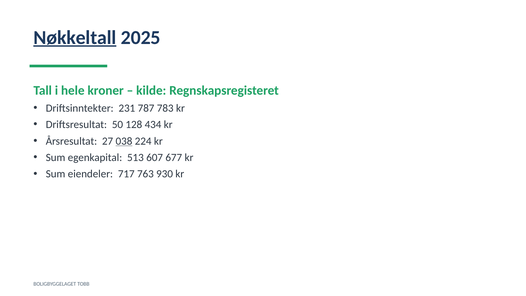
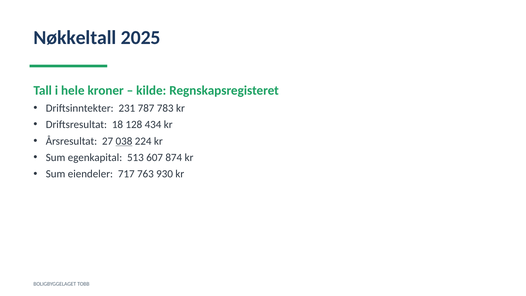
Nøkkeltall underline: present -> none (75, 38)
50: 50 -> 18 (117, 125)
677: 677 -> 874 (174, 158)
